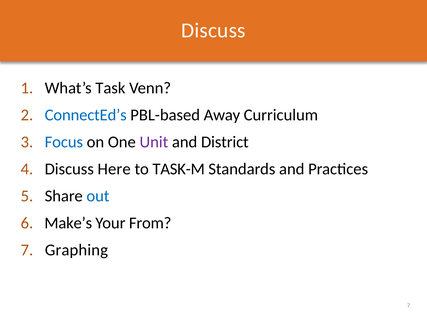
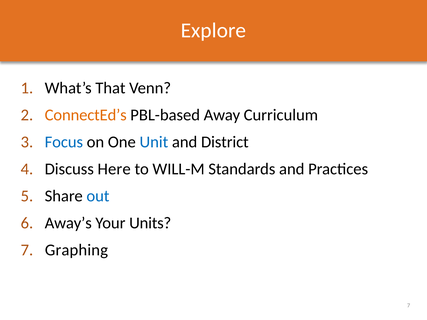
Discuss: Discuss -> Explore (213, 30)
Task: Task -> That (110, 88)
ConnectEd’s colour: blue -> orange (86, 115)
Unit colour: purple -> blue (154, 142)
TASK-M: TASK-M -> WILL-M (179, 169)
Make’s: Make’s -> Away’s (68, 223)
From: From -> Units (150, 223)
